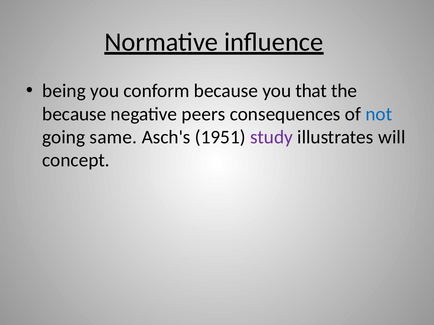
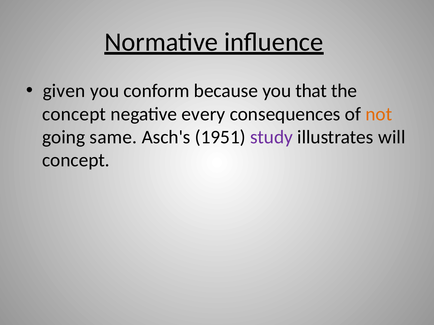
being: being -> given (64, 91)
because: because -> concept (74, 114)
peers: peers -> every (203, 114)
not colour: blue -> orange (379, 114)
